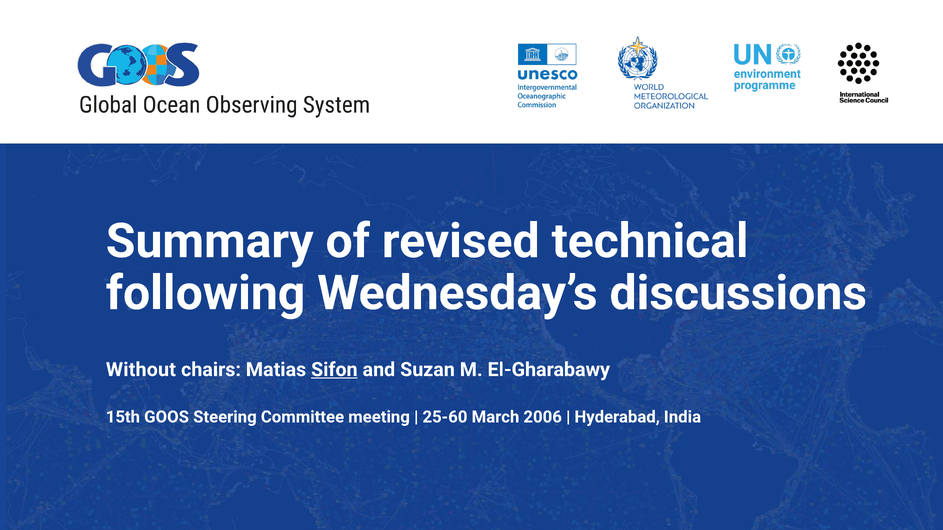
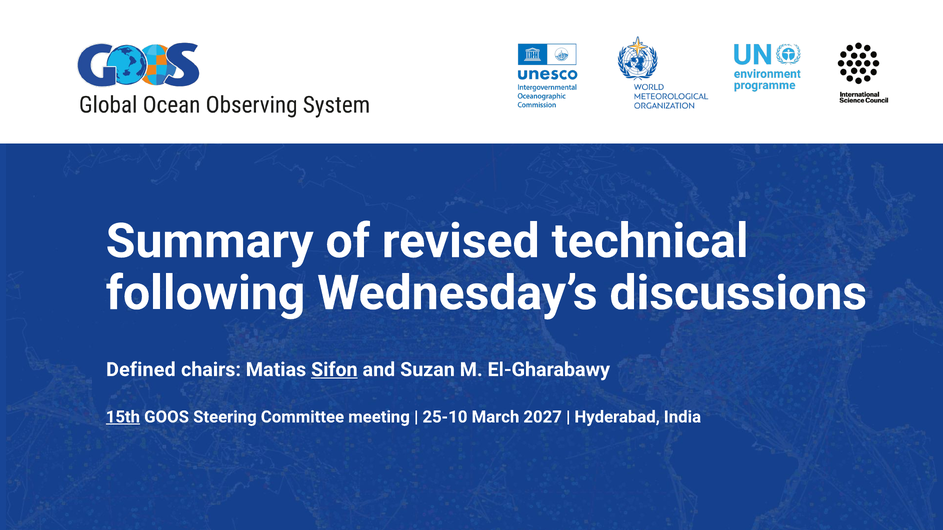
Without: Without -> Defined (141, 370)
15th underline: none -> present (123, 417)
25-60: 25-60 -> 25-10 (445, 417)
2006: 2006 -> 2027 (543, 417)
